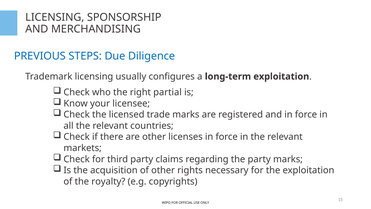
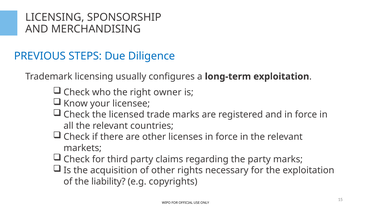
partial: partial -> owner (167, 92)
royalty: royalty -> liability (108, 181)
